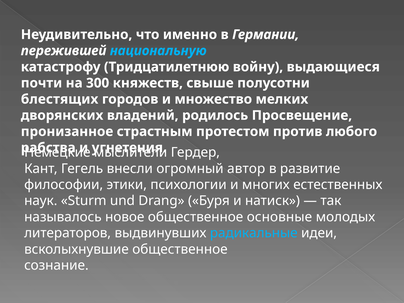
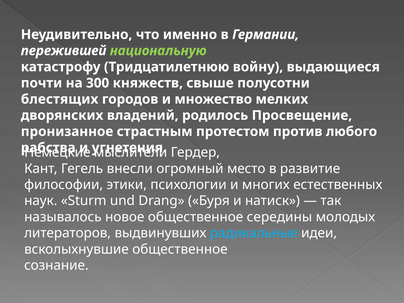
национальную colour: light blue -> light green (158, 51)
автор: автор -> место (246, 169)
основные: основные -> середины (279, 217)
